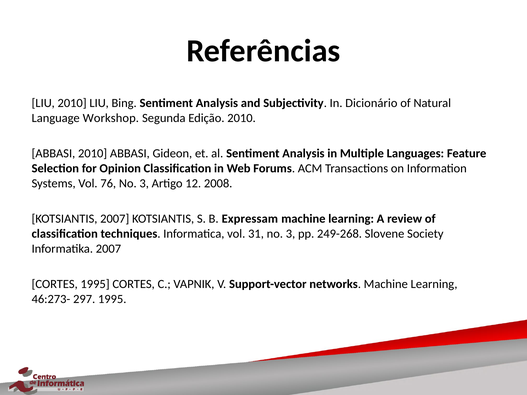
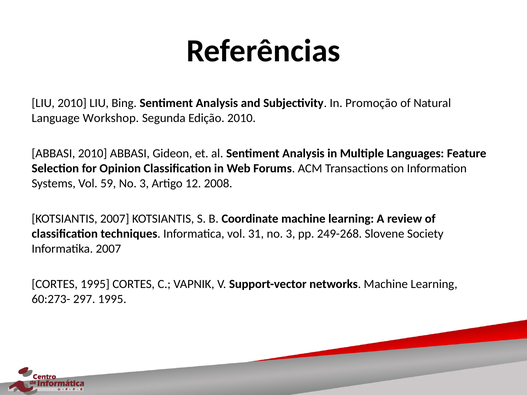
Dicionário: Dicionário -> Promoção (371, 103)
76: 76 -> 59 (108, 183)
Expressam: Expressam -> Coordinate (250, 219)
46:273-: 46:273- -> 60:273- (51, 299)
